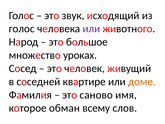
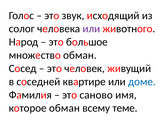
голос: голос -> солог (22, 29)
множество уроках: уроках -> обман (80, 55)
доме colour: orange -> blue (142, 81)
слов: слов -> теме (125, 108)
